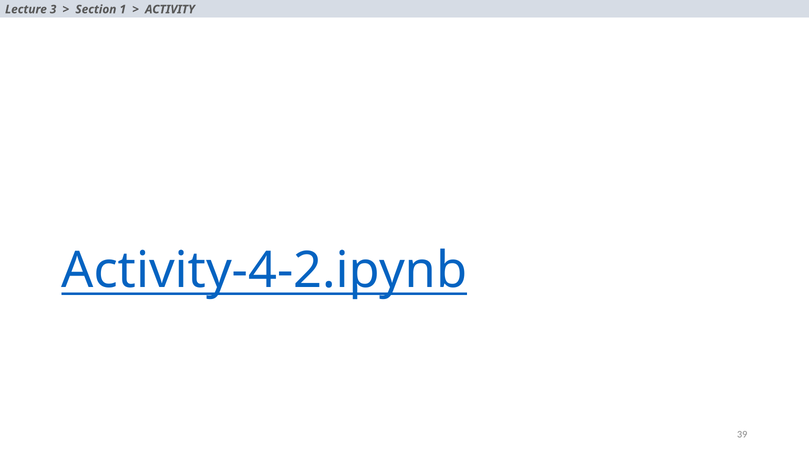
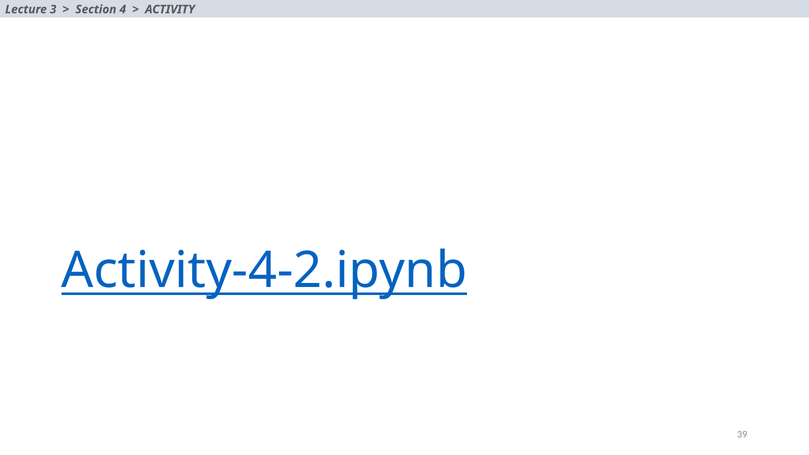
1: 1 -> 4 (123, 9)
